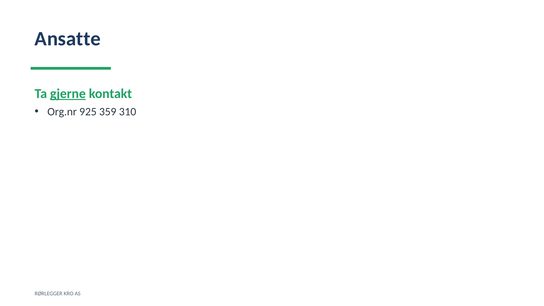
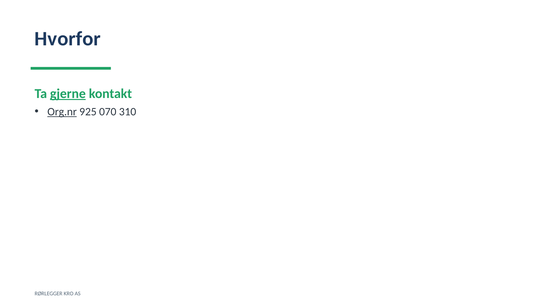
Ansatte: Ansatte -> Hvorfor (68, 39)
Org.nr underline: none -> present (62, 112)
359: 359 -> 070 (108, 112)
